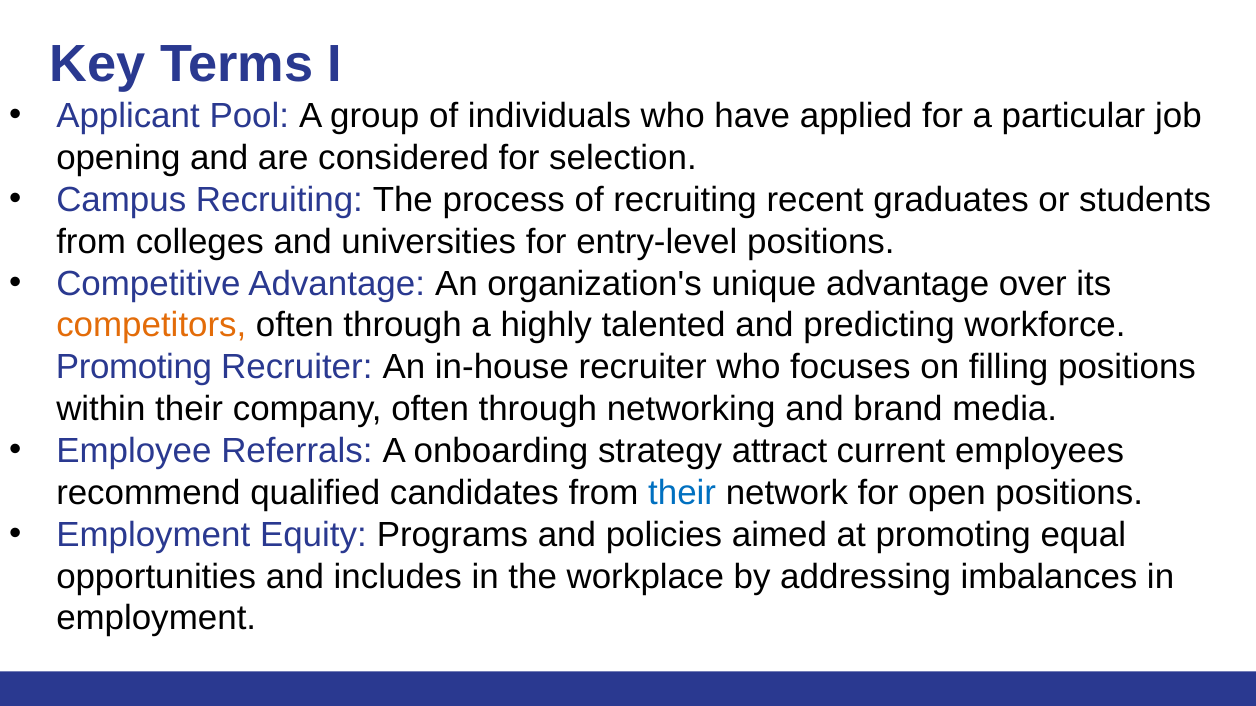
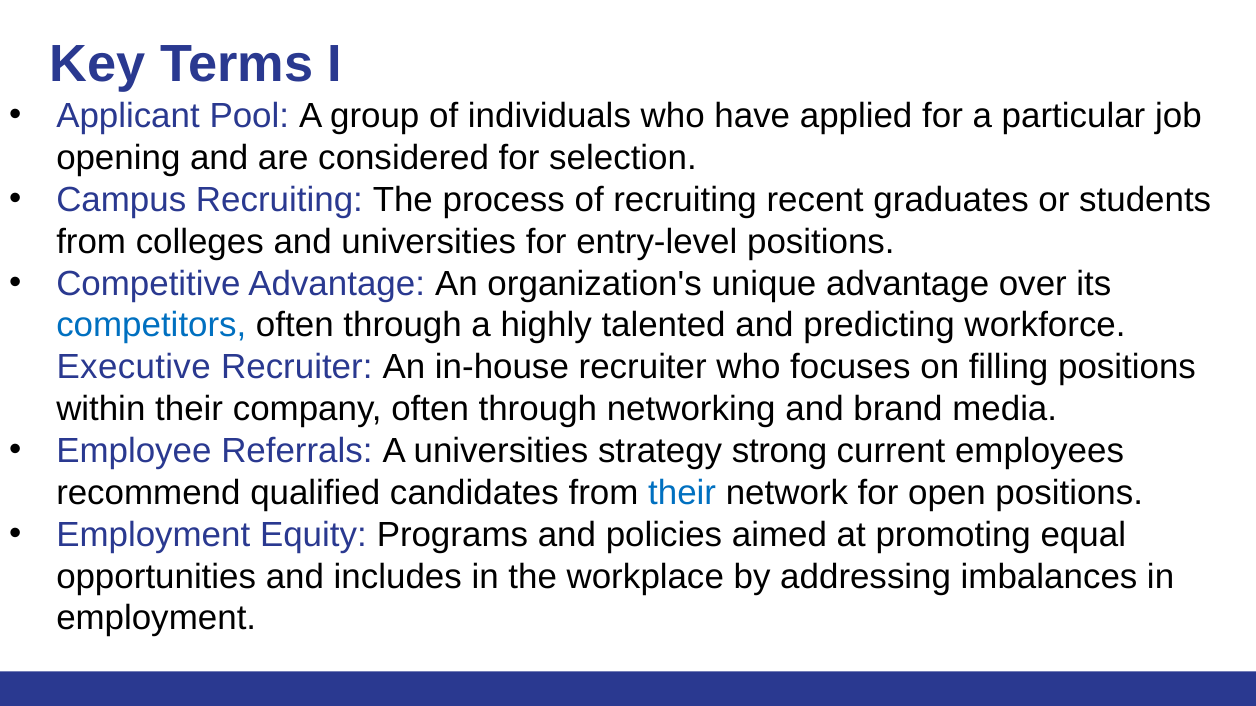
competitors colour: orange -> blue (151, 326)
Promoting: Promoting -> Executive (134, 368)
A onboarding: onboarding -> universities (501, 451)
attract: attract -> strong (780, 451)
